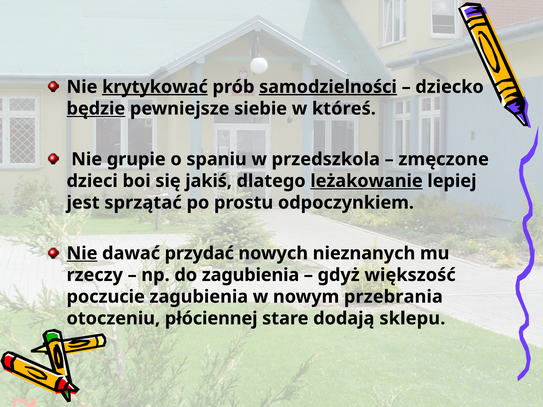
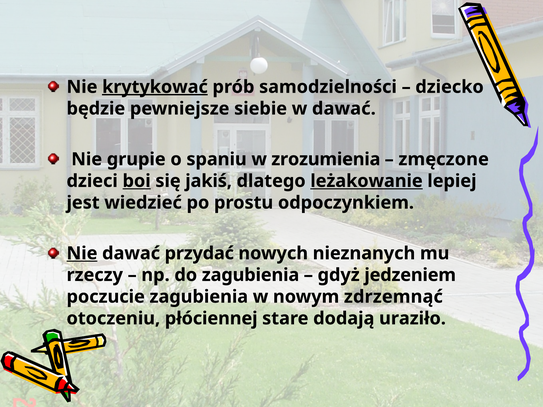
samodzielności underline: present -> none (328, 87)
będzie underline: present -> none (96, 109)
w któreś: któreś -> dawać (344, 109)
przedszkola: przedszkola -> zrozumienia (326, 159)
boi underline: none -> present (137, 181)
sprzątać: sprzątać -> wiedzieć (143, 203)
większość: większość -> jedzeniem (410, 275)
przebrania: przebrania -> zdrzemnąć (393, 297)
sklepu: sklepu -> uraziło (413, 319)
